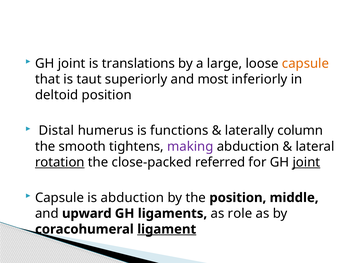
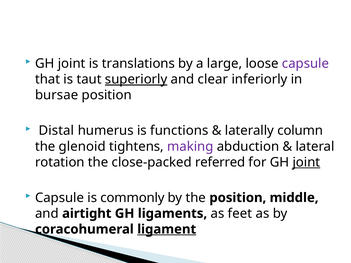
capsule colour: orange -> purple (306, 64)
superiorly underline: none -> present (136, 79)
most: most -> clear (213, 79)
deltoid: deltoid -> bursae (57, 95)
smooth: smooth -> glenoid (82, 147)
rotation underline: present -> none (60, 162)
is abduction: abduction -> commonly (132, 198)
upward: upward -> airtight (87, 214)
role: role -> feet (240, 214)
